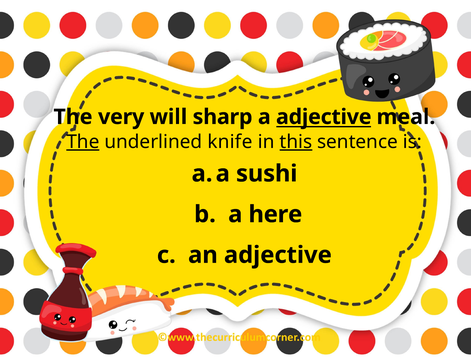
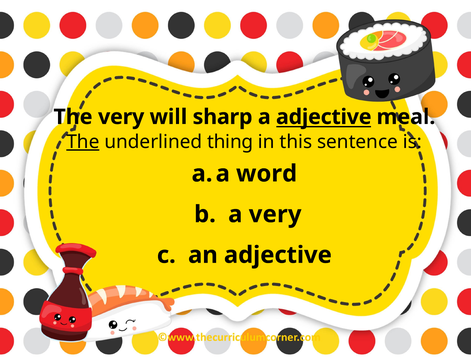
knife: knife -> thing (230, 142)
this underline: present -> none (296, 142)
sushi: sushi -> word (267, 174)
a here: here -> very (275, 214)
